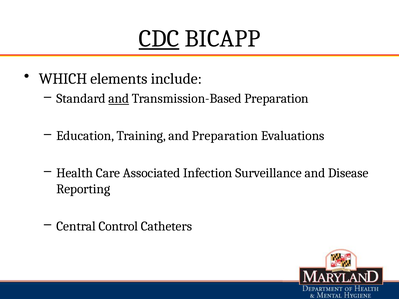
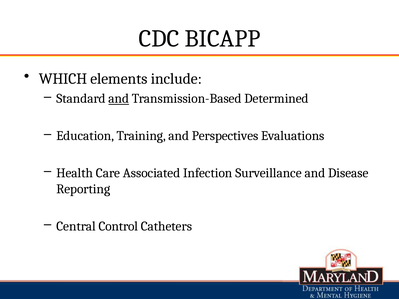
CDC underline: present -> none (159, 39)
Transmission-Based Preparation: Preparation -> Determined (277, 99)
and Preparation: Preparation -> Perspectives (225, 136)
